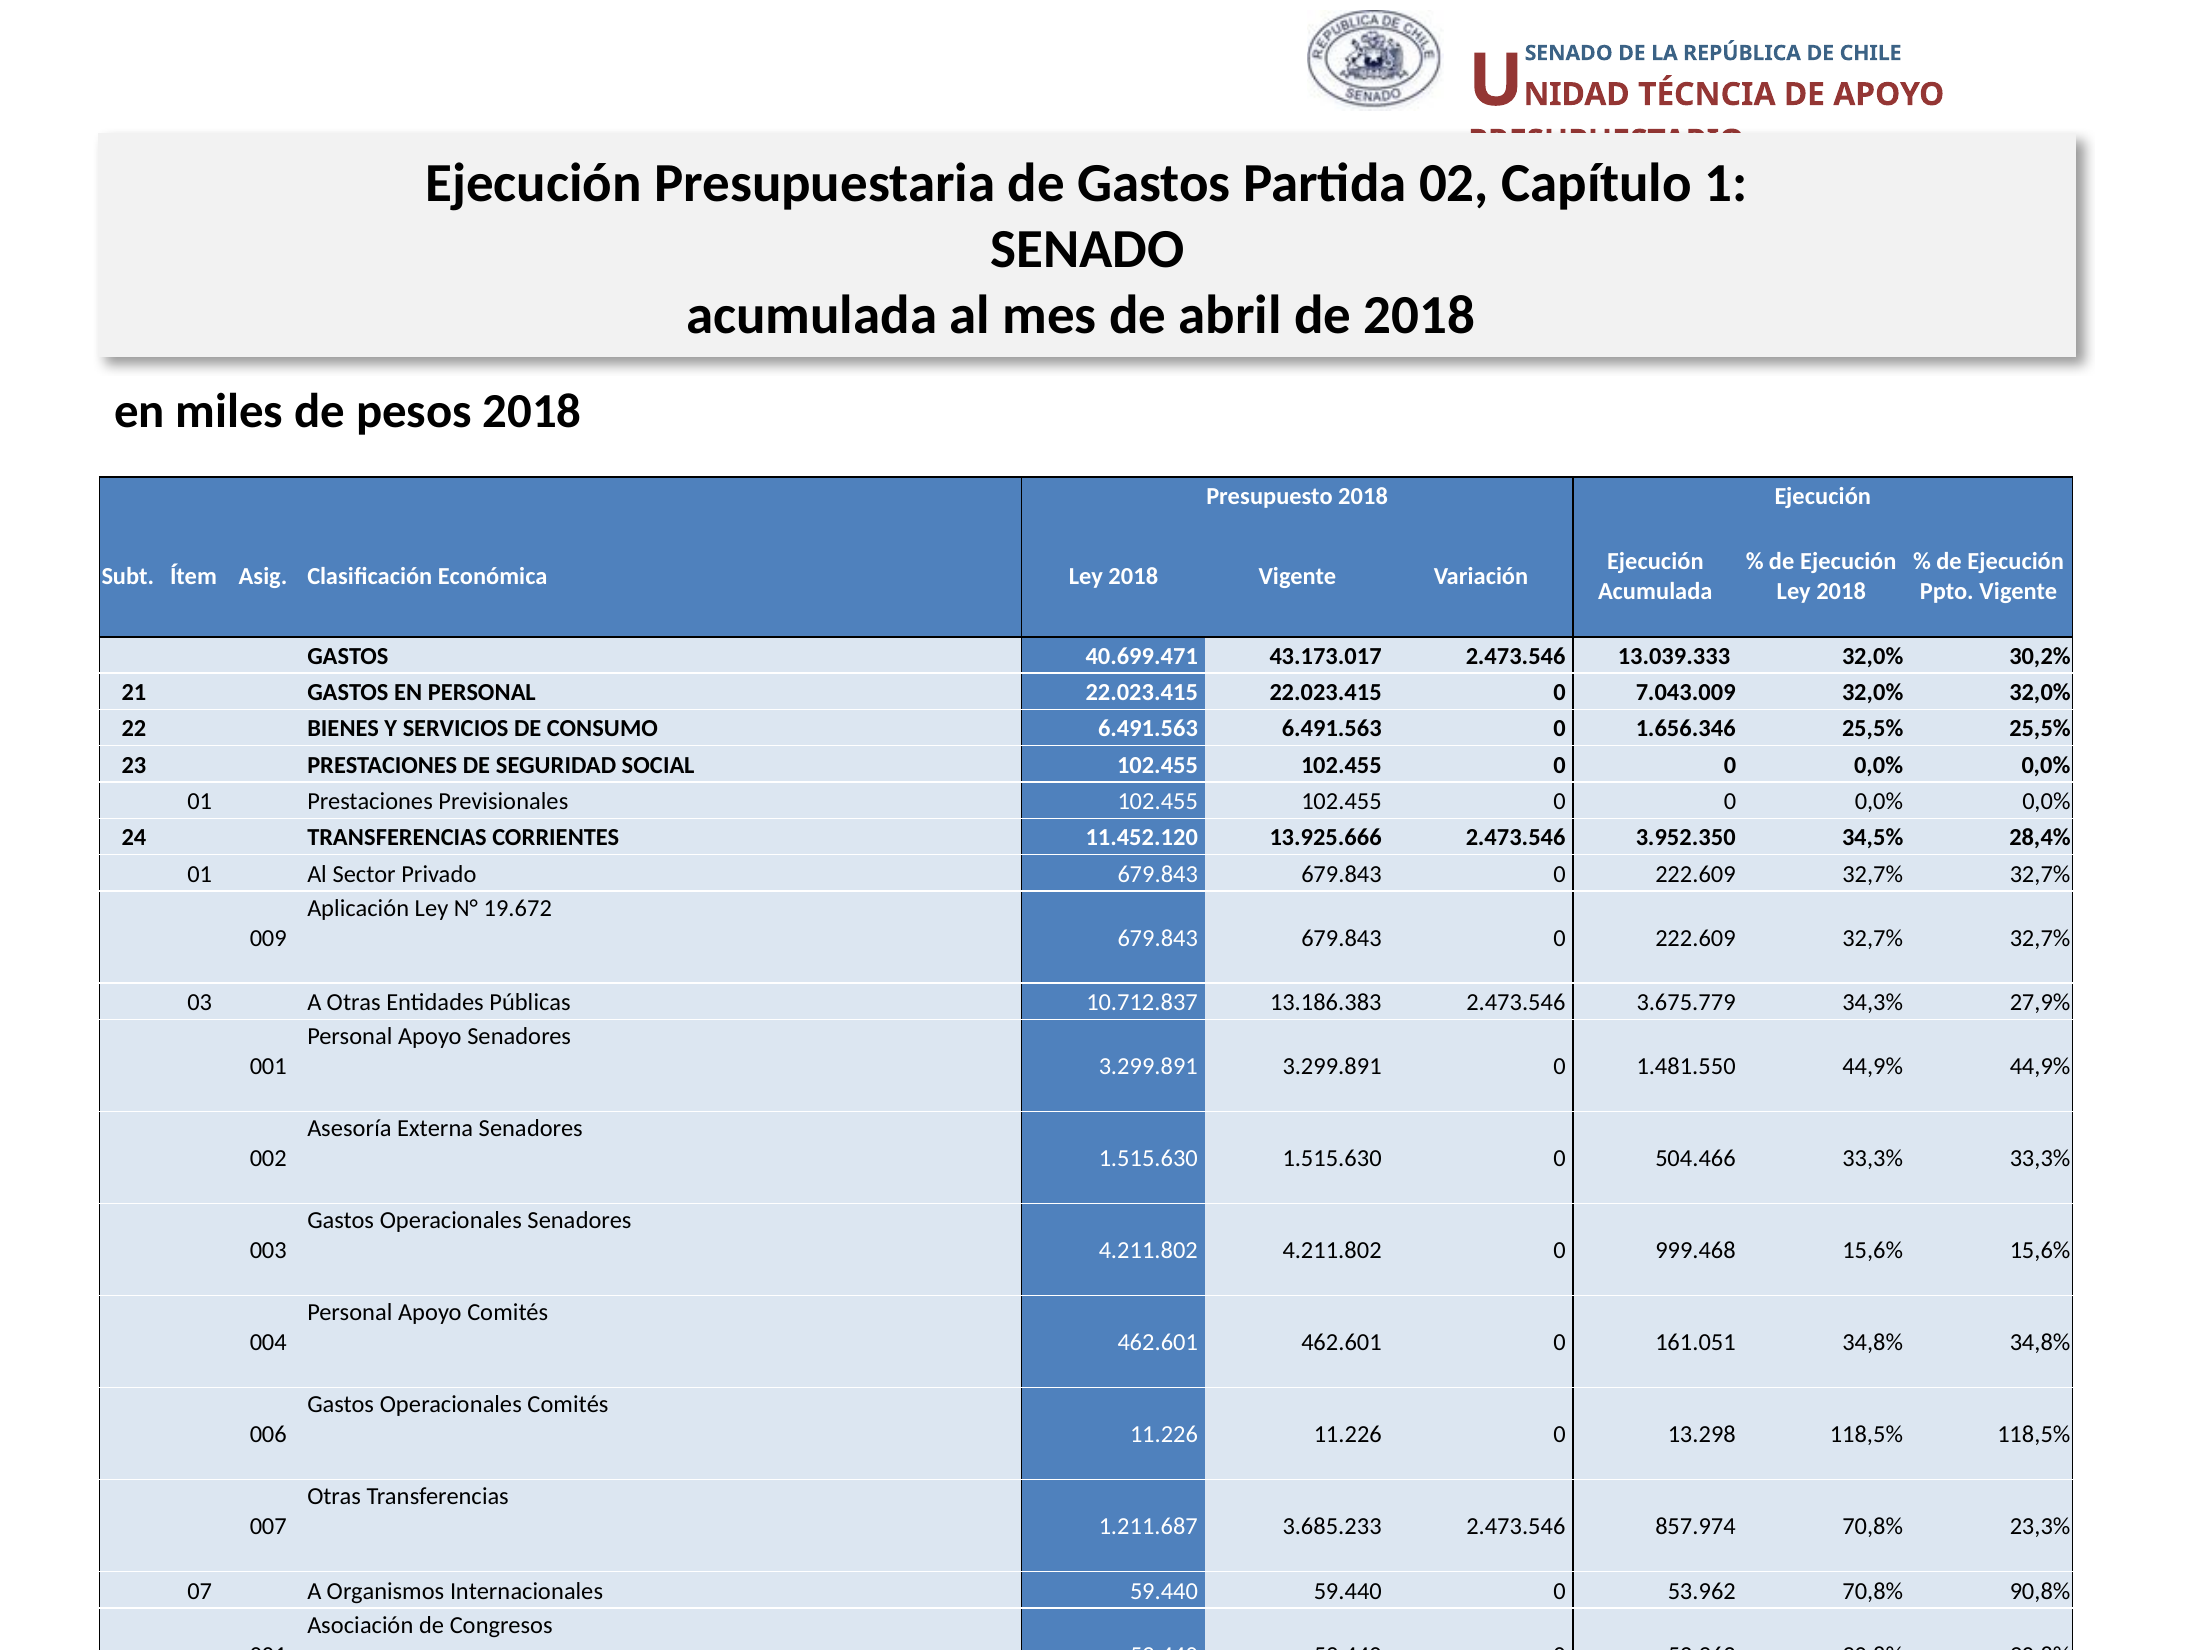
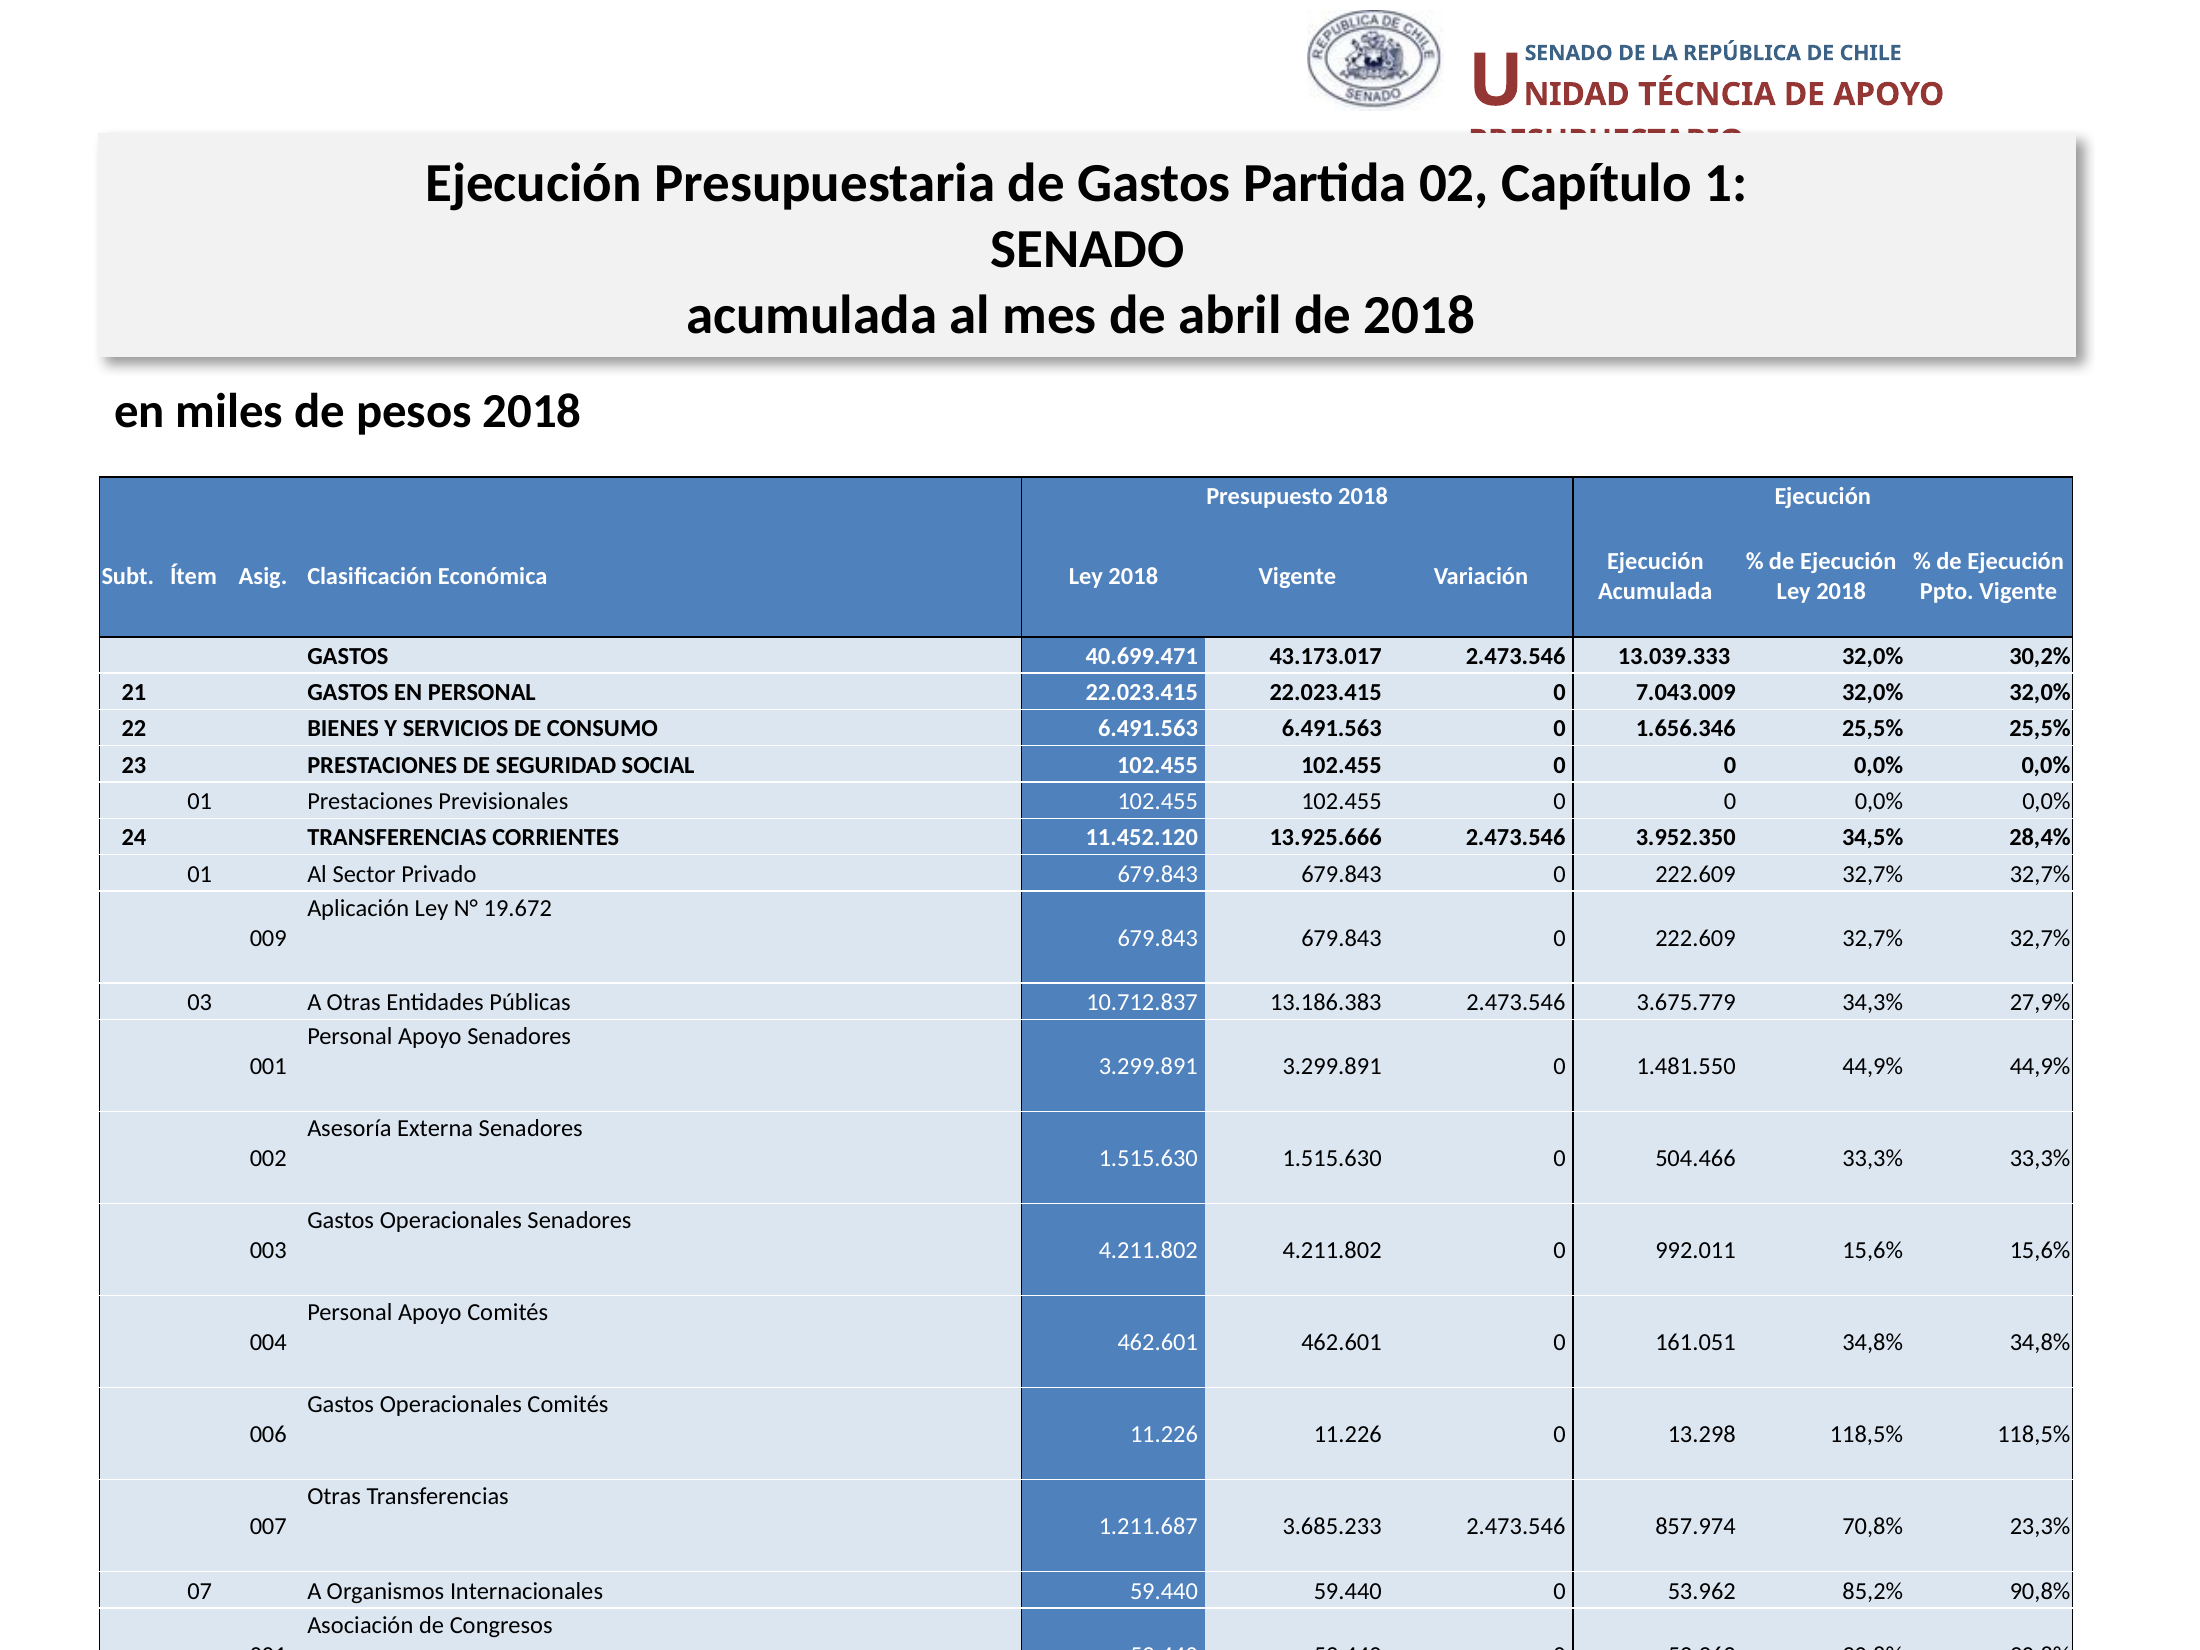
999.468: 999.468 -> 992.011 (1696, 1251)
53.962 70,8%: 70,8% -> 85,2% (1873, 1591)
